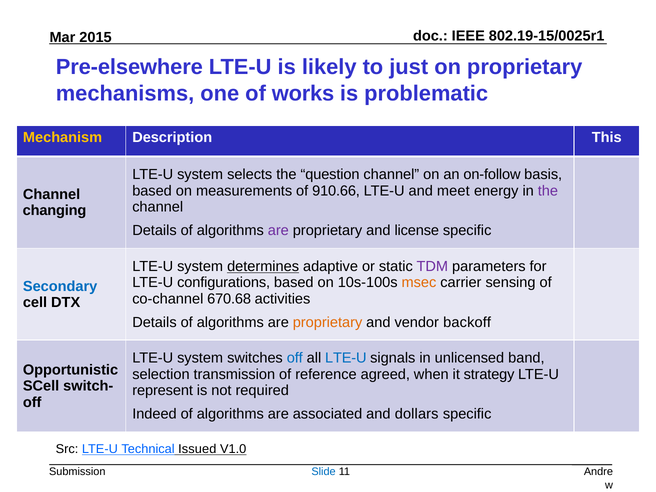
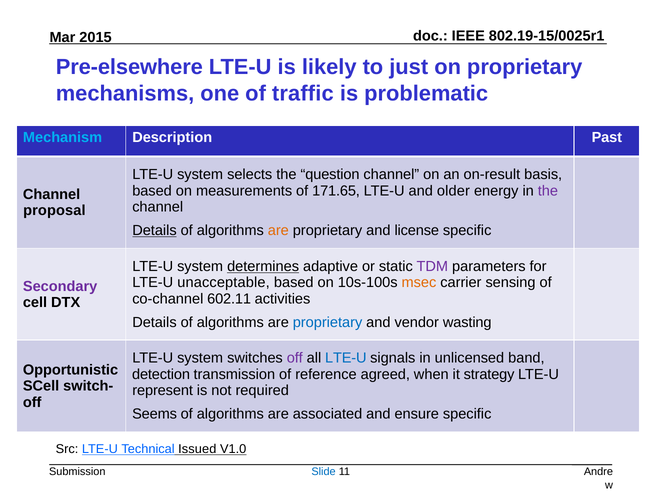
works: works -> traffic (303, 93)
Mechanism colour: yellow -> light blue (63, 137)
This: This -> Past (607, 137)
on-follow: on-follow -> on-result (492, 175)
910.66: 910.66 -> 171.65 (336, 191)
meet: meet -> older (453, 191)
changing: changing -> proposal (54, 211)
Details underline: none -> present (154, 231)
are colour: purple -> orange (278, 231)
configurations: configurations -> unacceptable (223, 283)
Secondary colour: blue -> purple (60, 286)
670.68: 670.68 -> 602.11 (229, 299)
proprietary colour: orange -> blue (328, 322)
backoff: backoff -> wasting (467, 322)
off colour: blue -> purple (295, 358)
selection: selection -> detection (161, 374)
Indeed: Indeed -> Seems (155, 414)
dollars: dollars -> ensure (417, 414)
